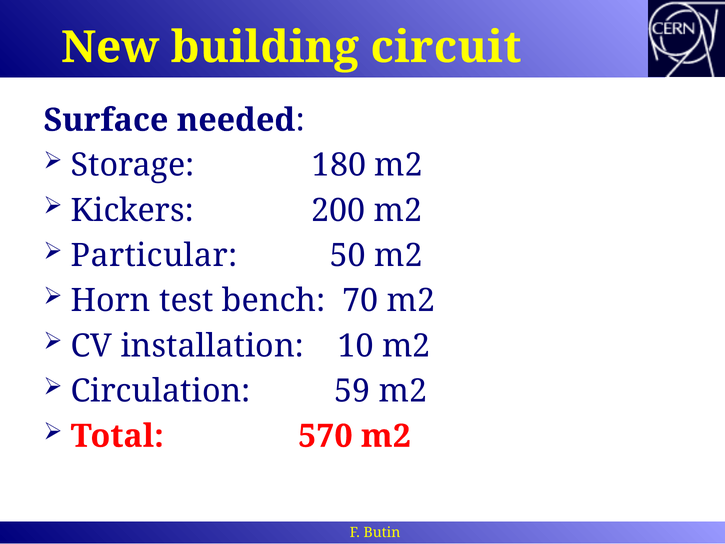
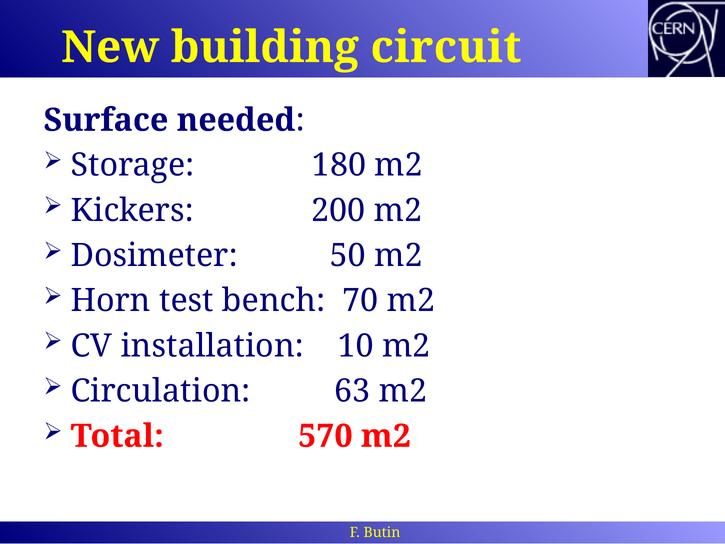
Particular: Particular -> Dosimeter (154, 256)
59: 59 -> 63 (352, 391)
